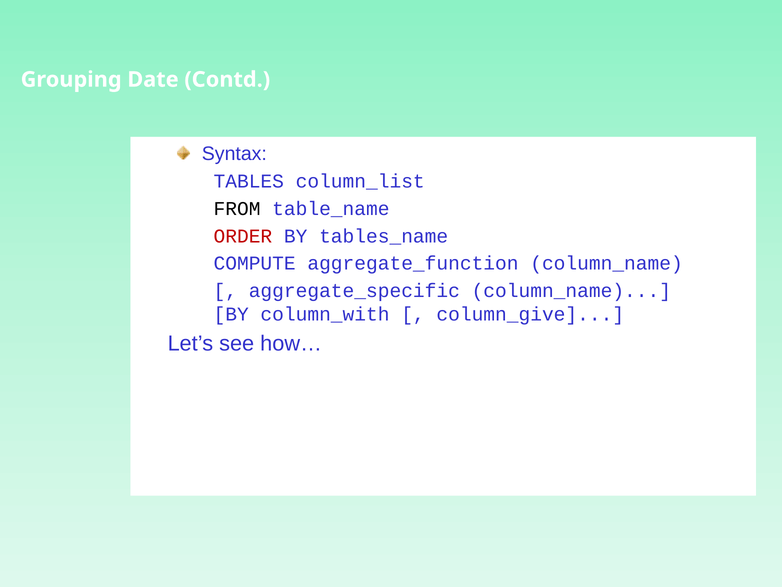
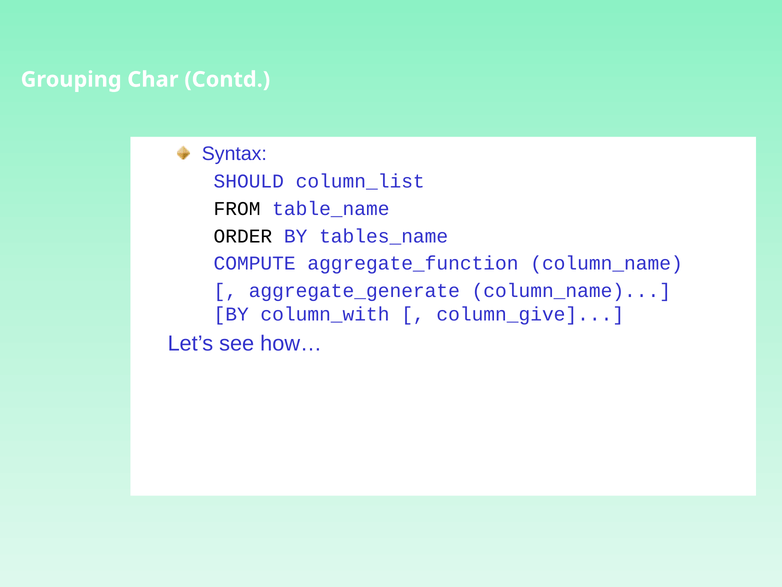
Date: Date -> Char (153, 79)
TABLES: TABLES -> SHOULD (249, 181)
ORDER colour: red -> black (243, 236)
aggregate_specific: aggregate_specific -> aggregate_generate (354, 291)
